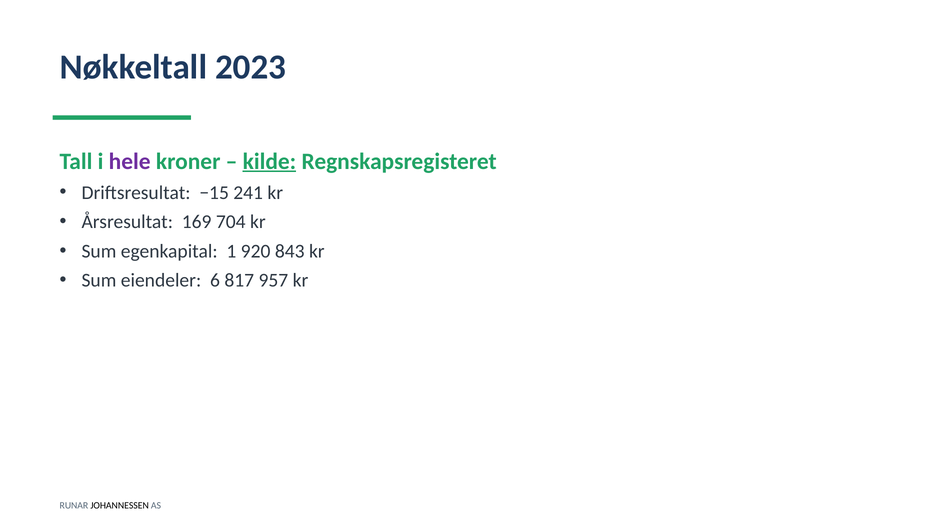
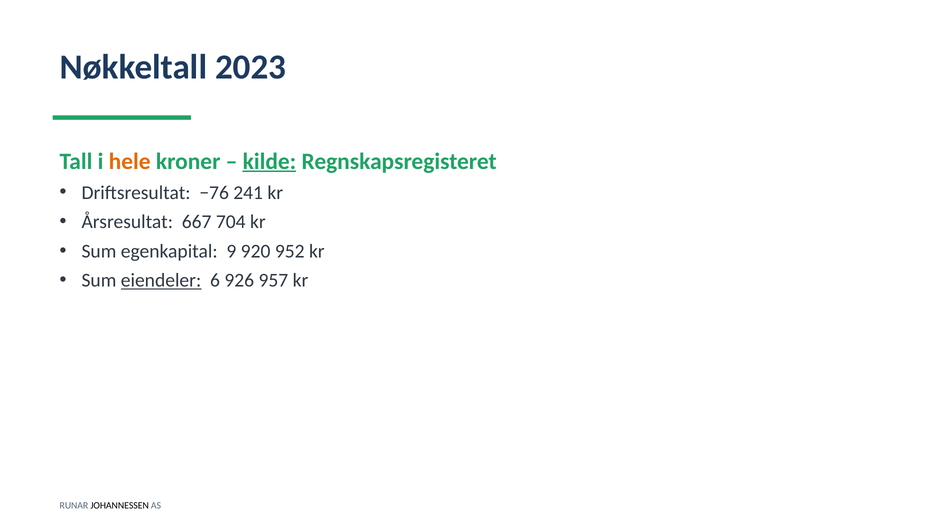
hele colour: purple -> orange (130, 161)
−15: −15 -> −76 (214, 193)
169: 169 -> 667 (197, 222)
1: 1 -> 9 (231, 251)
843: 843 -> 952 (290, 251)
eiendeler underline: none -> present (161, 281)
817: 817 -> 926 (239, 281)
